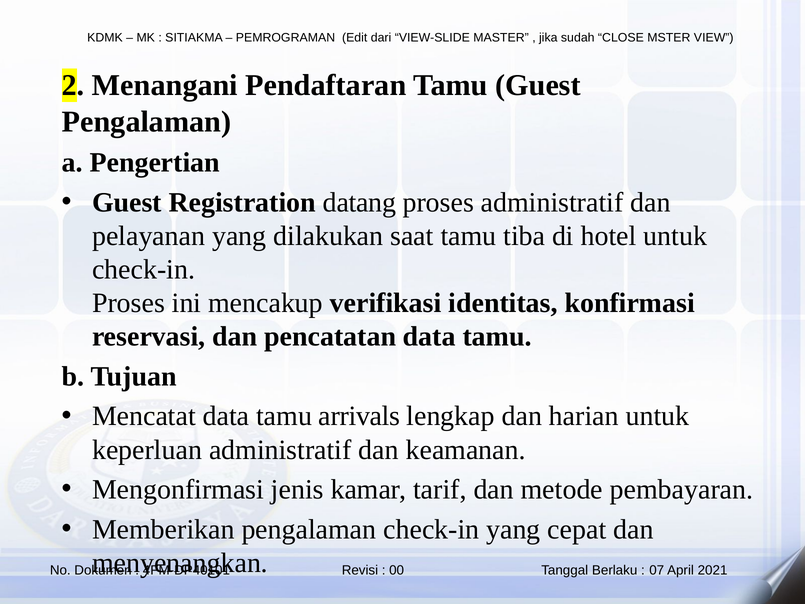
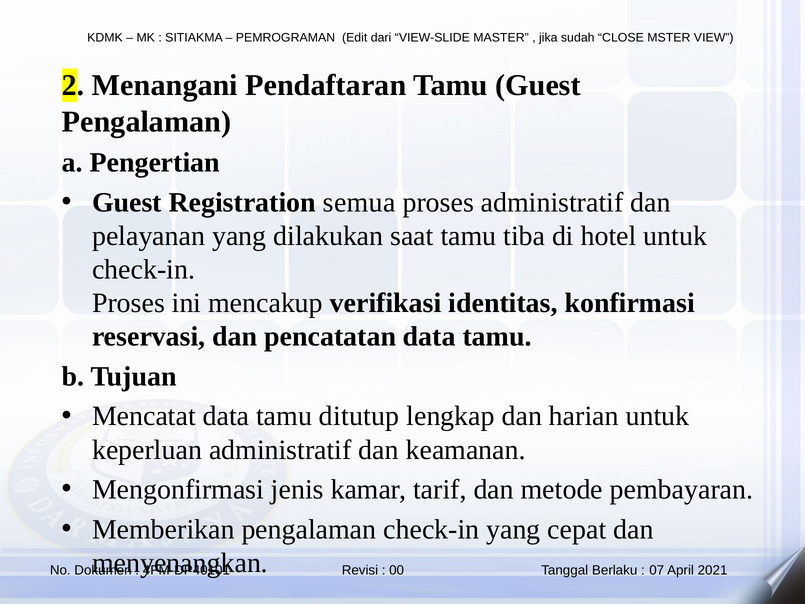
datang: datang -> semua (359, 202)
arrivals: arrivals -> ditutup (359, 416)
